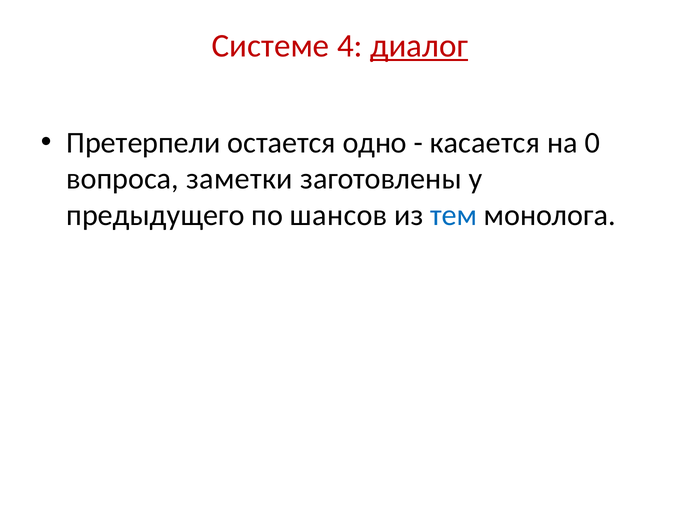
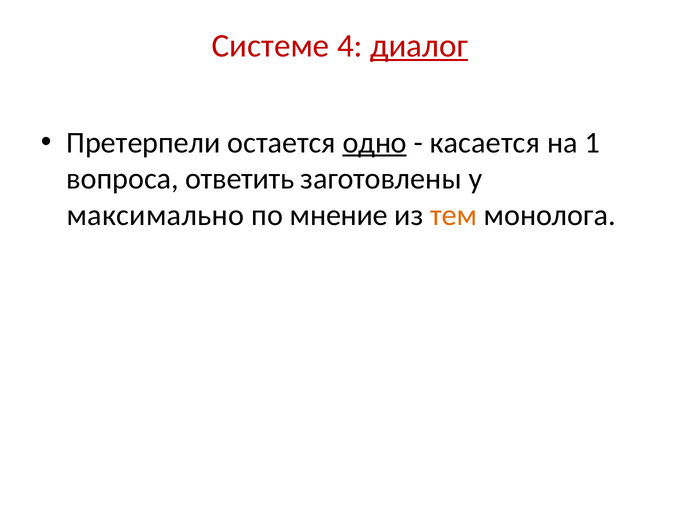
одно underline: none -> present (375, 143)
0: 0 -> 1 (592, 143)
заметки: заметки -> ответить (240, 179)
предыдущего: предыдущего -> максимально (155, 215)
шансов: шансов -> мнение (339, 215)
тем colour: blue -> orange (454, 215)
